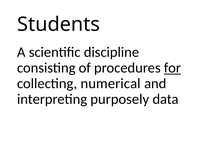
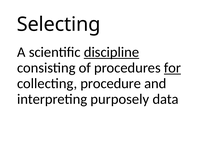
Students: Students -> Selecting (59, 24)
discipline underline: none -> present (111, 52)
numerical: numerical -> procedure (111, 84)
